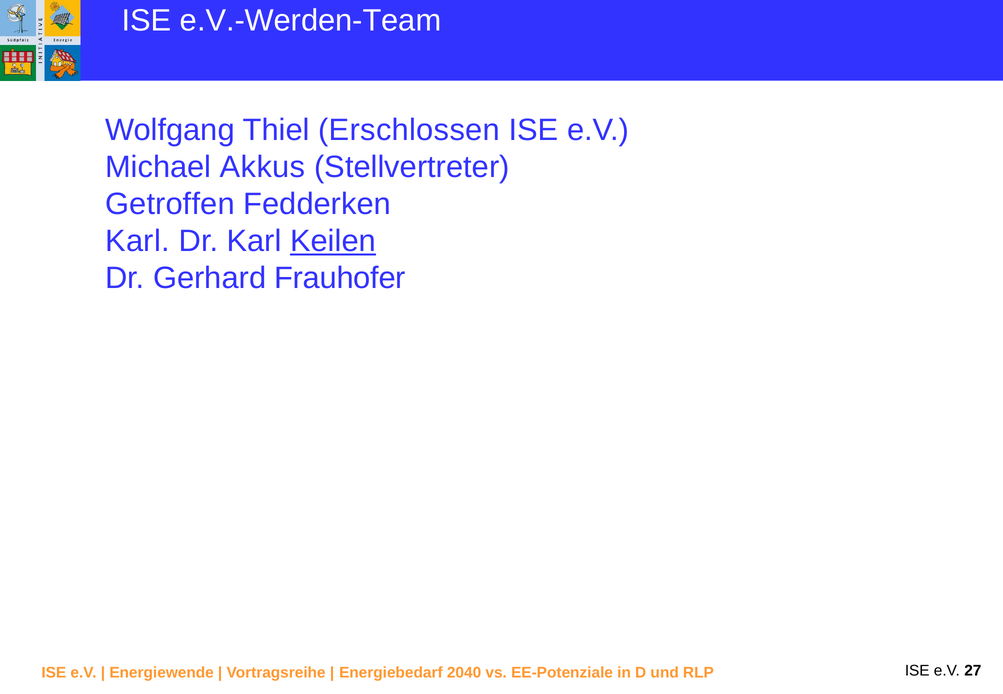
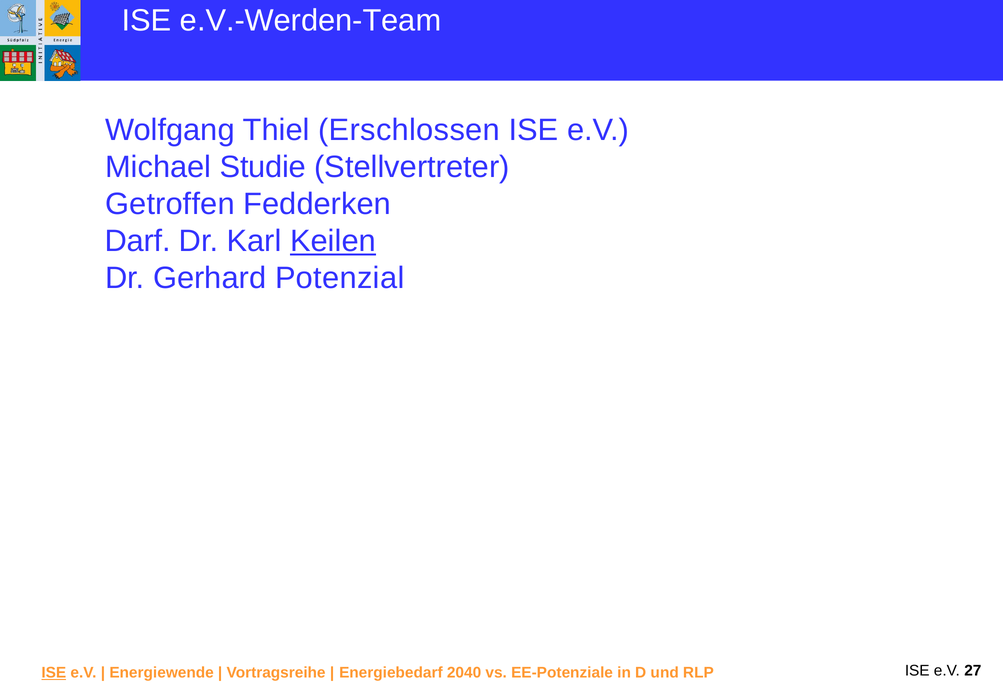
Akkus: Akkus -> Studie (263, 167)
Karl: Karl -> Darf (138, 241)
Frauhofer: Frauhofer -> Potenzial (340, 278)
ISE underline: none -> present (54, 673)
